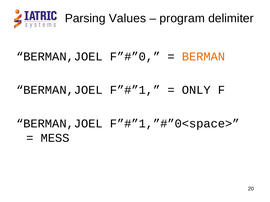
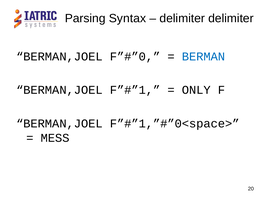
Values: Values -> Syntax (127, 18)
program: program -> delimiter (182, 18)
BERMAN colour: orange -> blue (204, 57)
